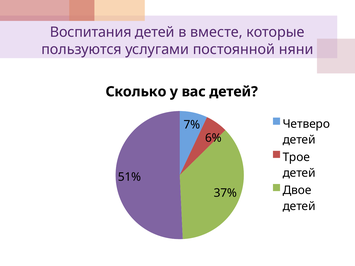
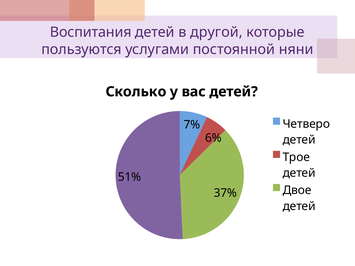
вместе: вместе -> другой (216, 32)
